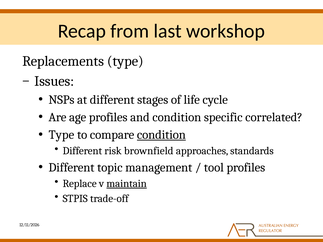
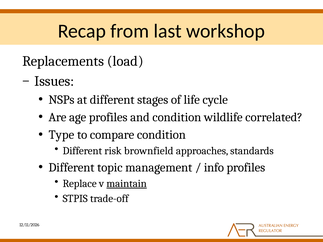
Replacements type: type -> load (125, 61)
specific: specific -> wildlife (223, 117)
condition underline: present -> none (161, 135)
tool: tool -> info (214, 168)
